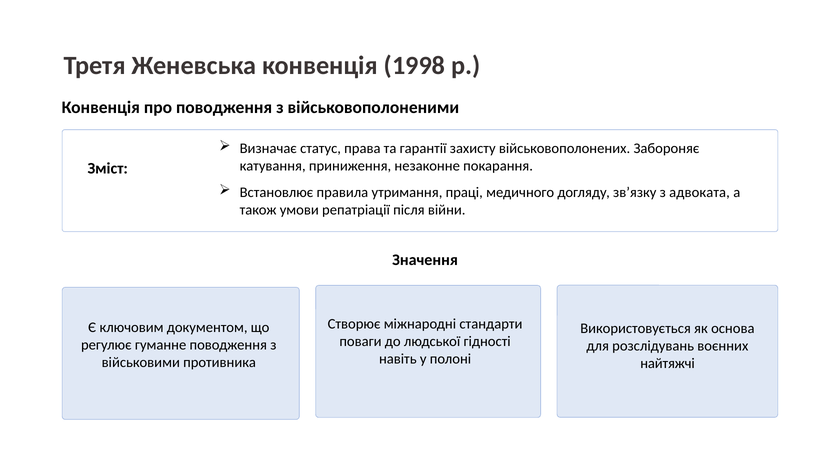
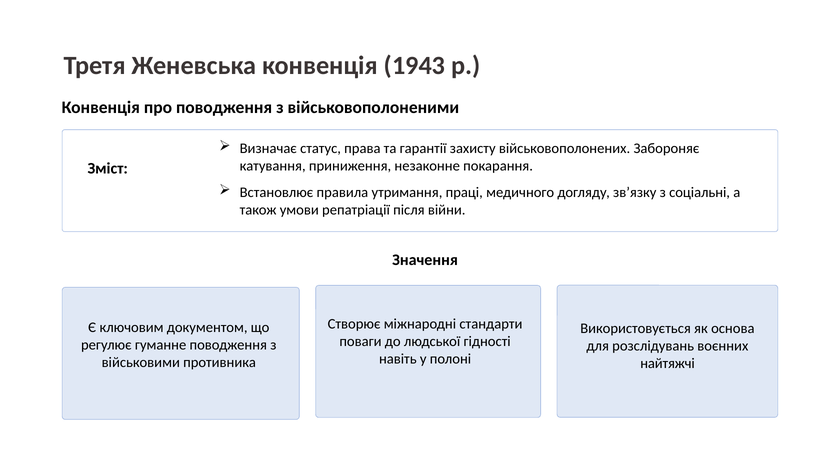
1998: 1998 -> 1943 (415, 66)
адвоката: адвоката -> соціальні (700, 192)
